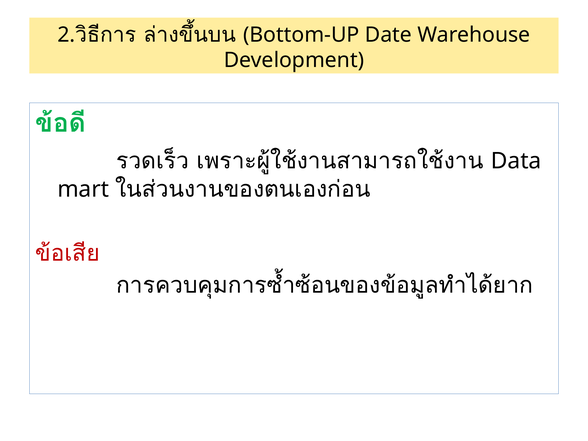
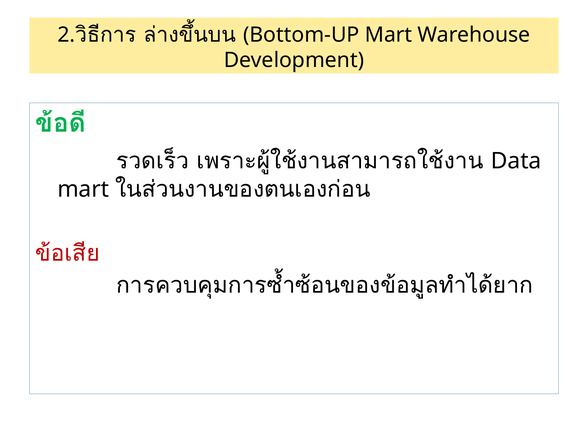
Bottom-UP Date: Date -> Mart (388, 35)
